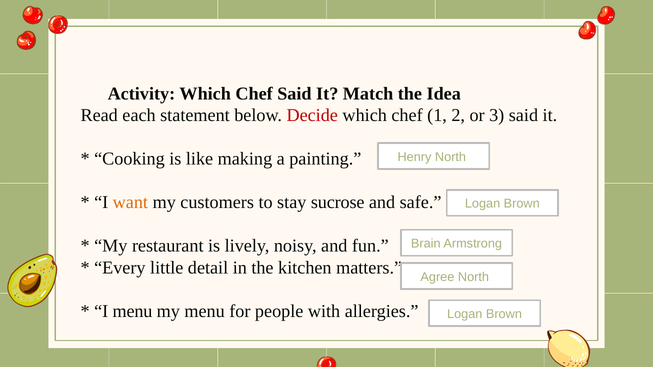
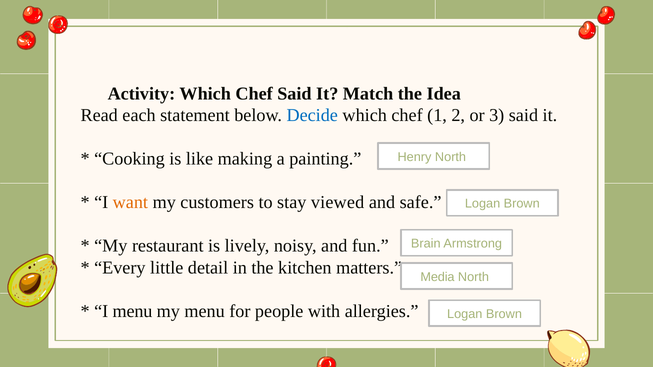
Decide colour: red -> blue (312, 116)
sucrose: sucrose -> viewed (338, 203)
Agree: Agree -> Media (437, 277)
